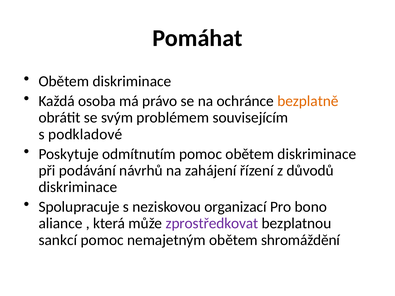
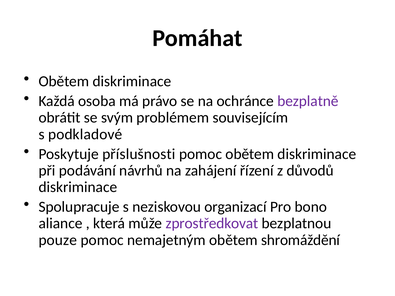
bezplatně colour: orange -> purple (308, 101)
odmítnutím: odmítnutím -> příslušnosti (139, 154)
sankcí: sankcí -> pouze (58, 240)
